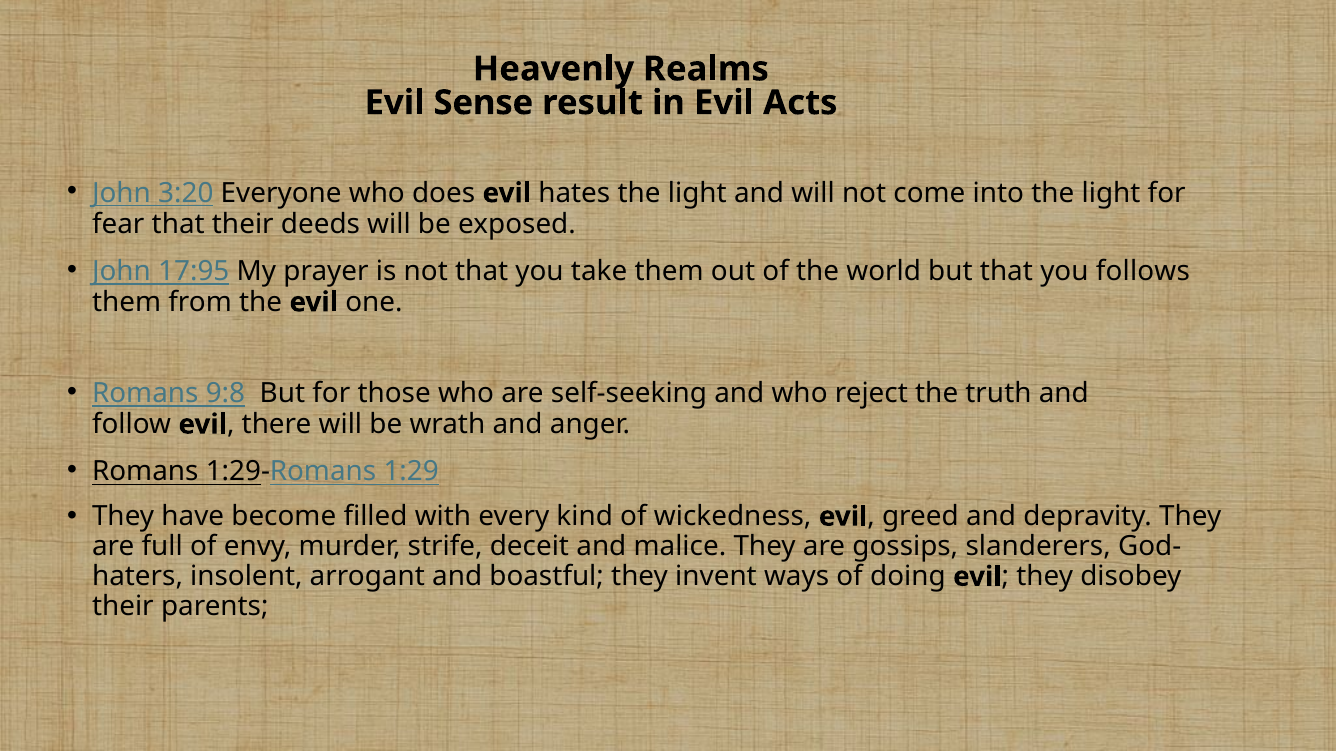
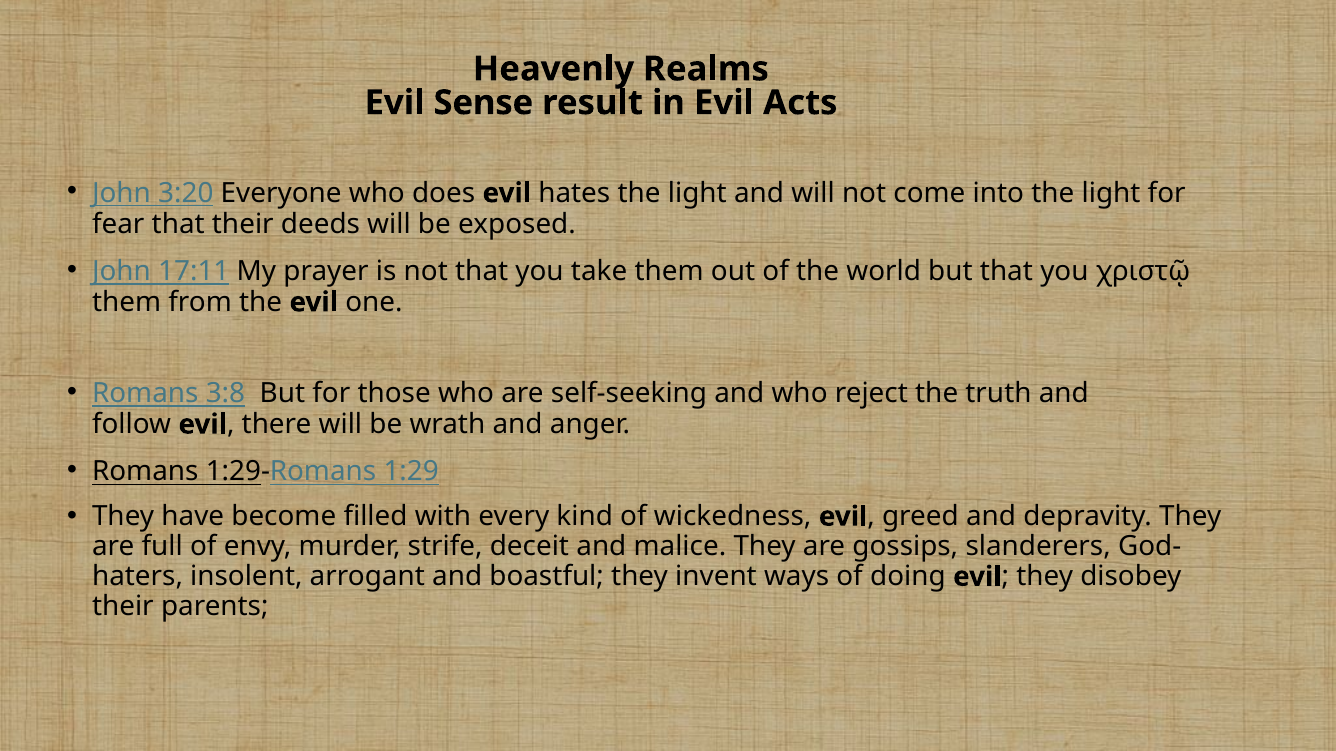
17:95: 17:95 -> 17:11 (194, 271)
follows: follows -> χριστῷ (1143, 271)
9:8: 9:8 -> 3:8 (225, 394)
